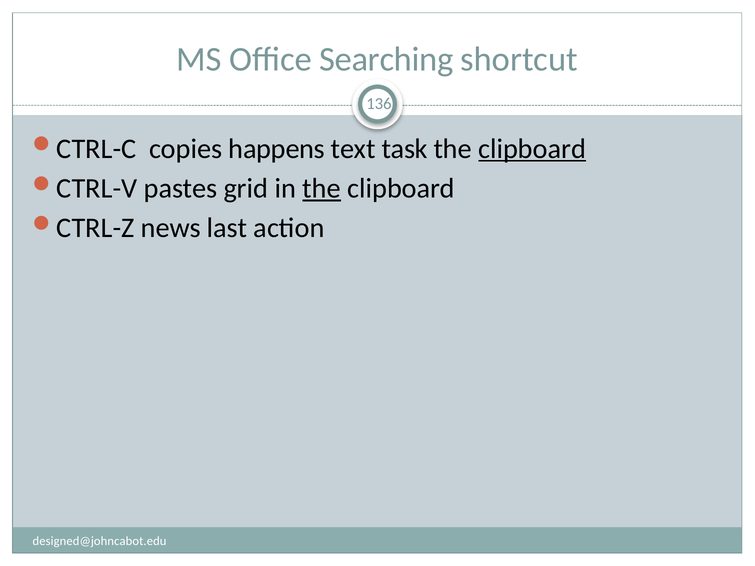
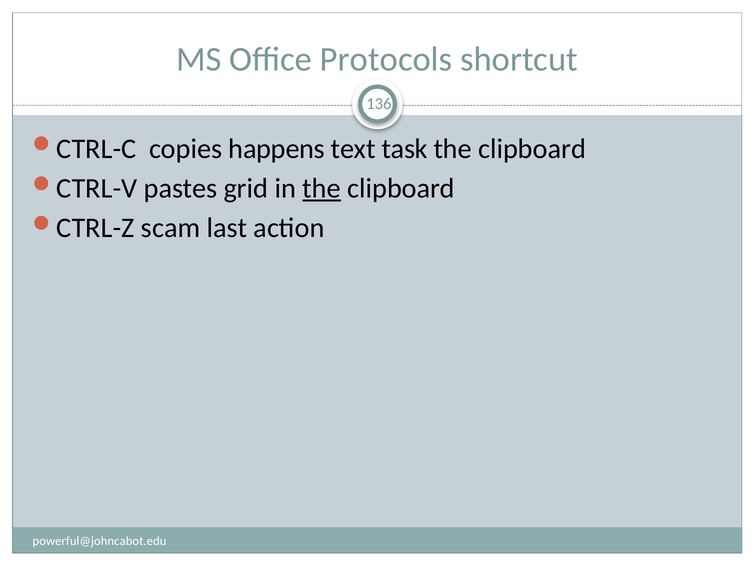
Searching: Searching -> Protocols (386, 59)
clipboard underline: present -> none (532, 149)
news: news -> scam (171, 228)
designed@johncabot.edu: designed@johncabot.edu -> powerful@johncabot.edu (100, 541)
